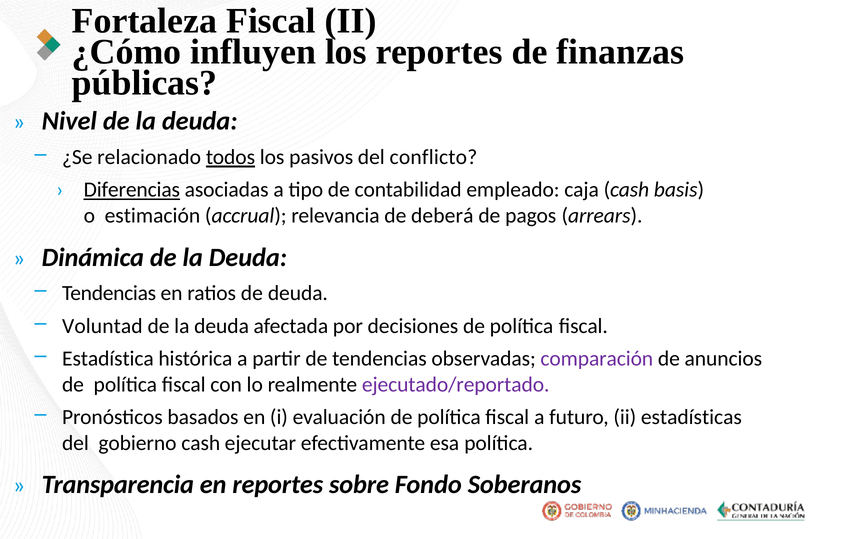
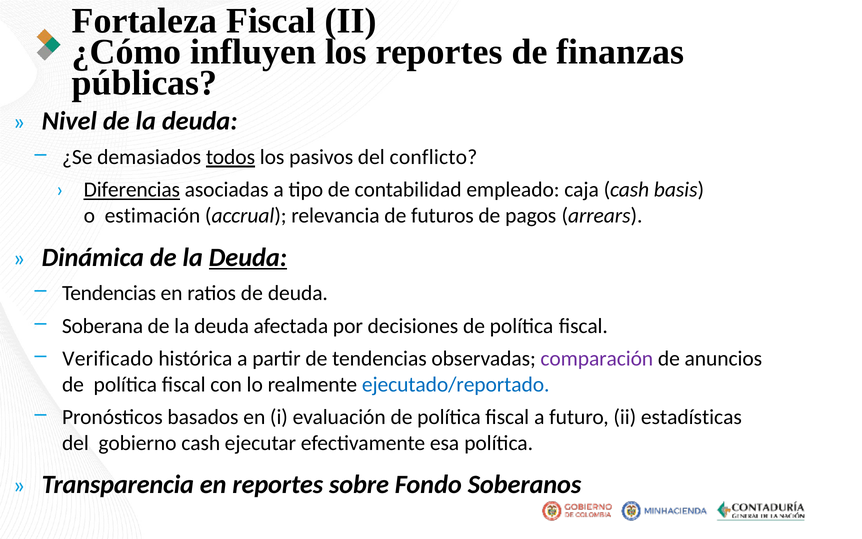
relacionado: relacionado -> demasiados (149, 157)
deberá: deberá -> futuros (442, 216)
Deuda underline: none -> present (248, 257)
Voluntad: Voluntad -> Soberana (103, 326)
Estadística: Estadística -> Verificado (108, 359)
ejecutado/reportado colour: purple -> blue (456, 384)
